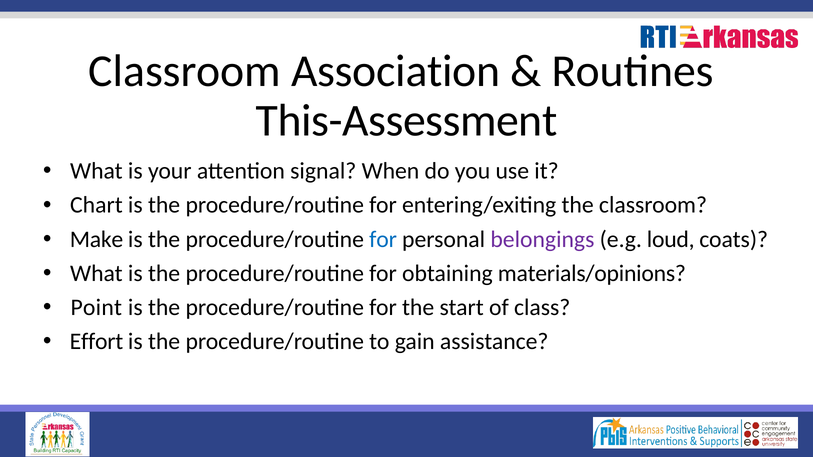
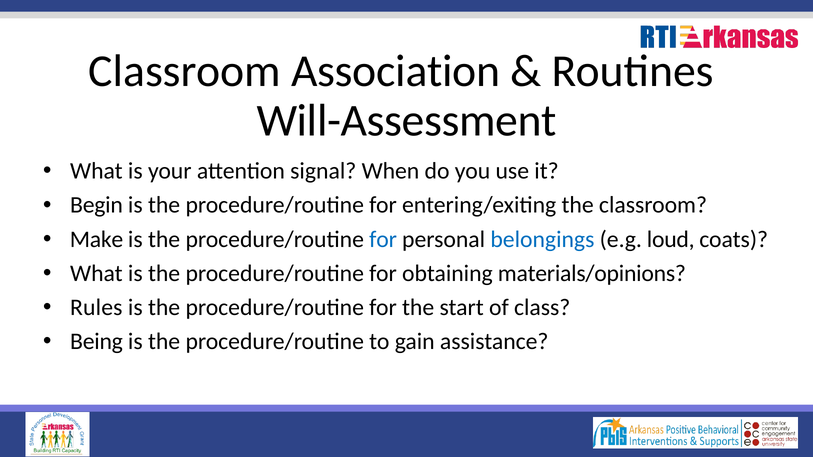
This-Assessment: This-Assessment -> Will-Assessment (407, 121)
Chart: Chart -> Begin (97, 205)
belongings colour: purple -> blue (542, 239)
Point: Point -> Rules (96, 308)
Effort: Effort -> Being (97, 342)
